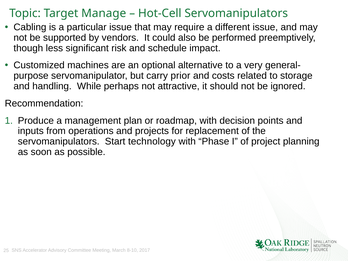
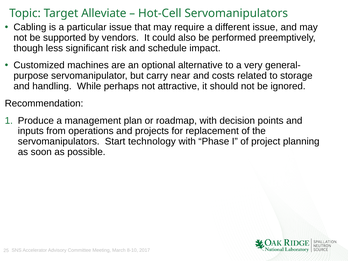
Manage: Manage -> Alleviate (104, 13)
prior: prior -> near (180, 76)
